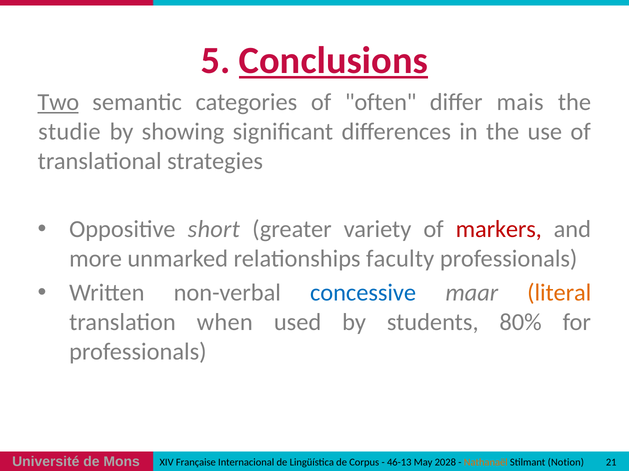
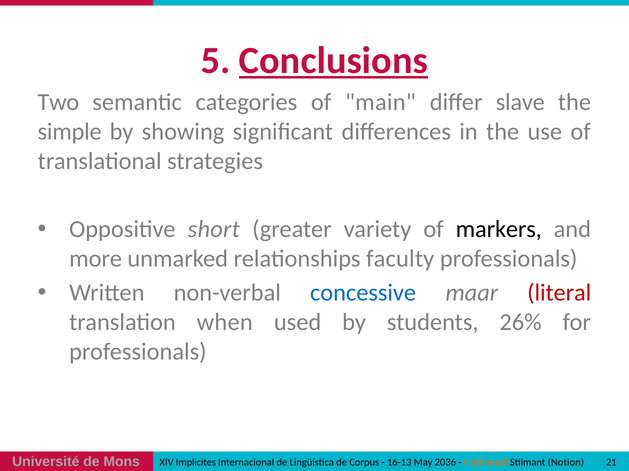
Two underline: present -> none (58, 102)
often: often -> main (380, 102)
mais: mais -> slave (520, 102)
studie: studie -> simple (70, 132)
markers colour: red -> black (499, 230)
literal colour: orange -> red (559, 293)
80%: 80% -> 26% (521, 323)
Française: Française -> Implicites (196, 463)
46-13: 46-13 -> 16-13 (399, 463)
2028: 2028 -> 2036 (445, 463)
